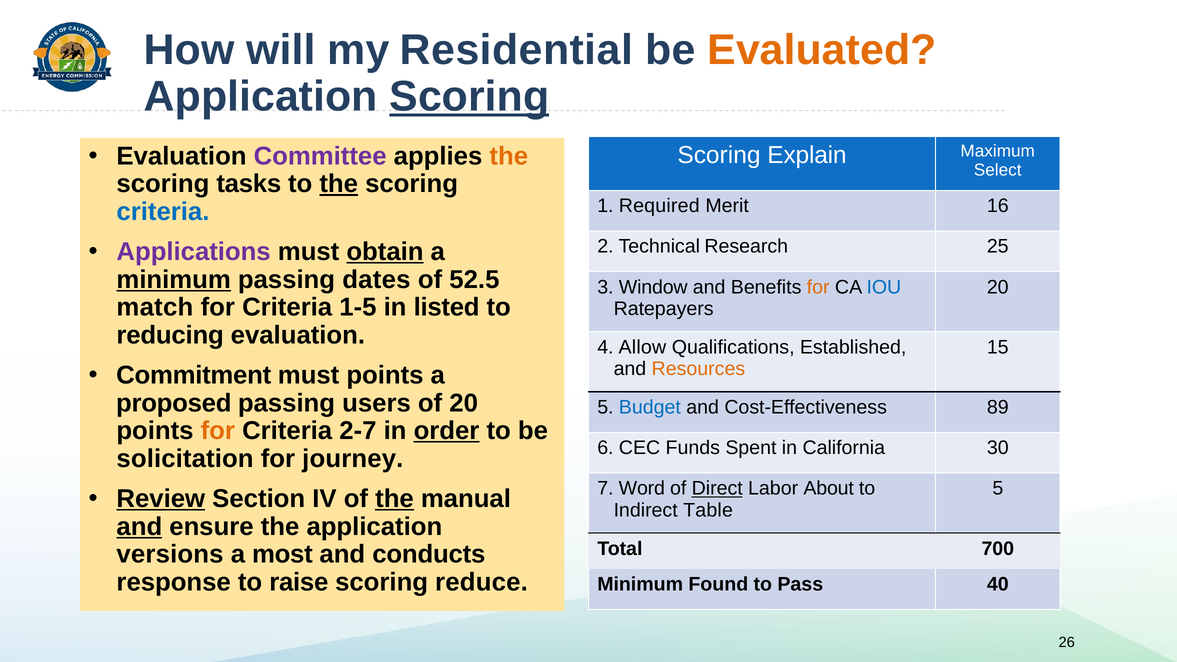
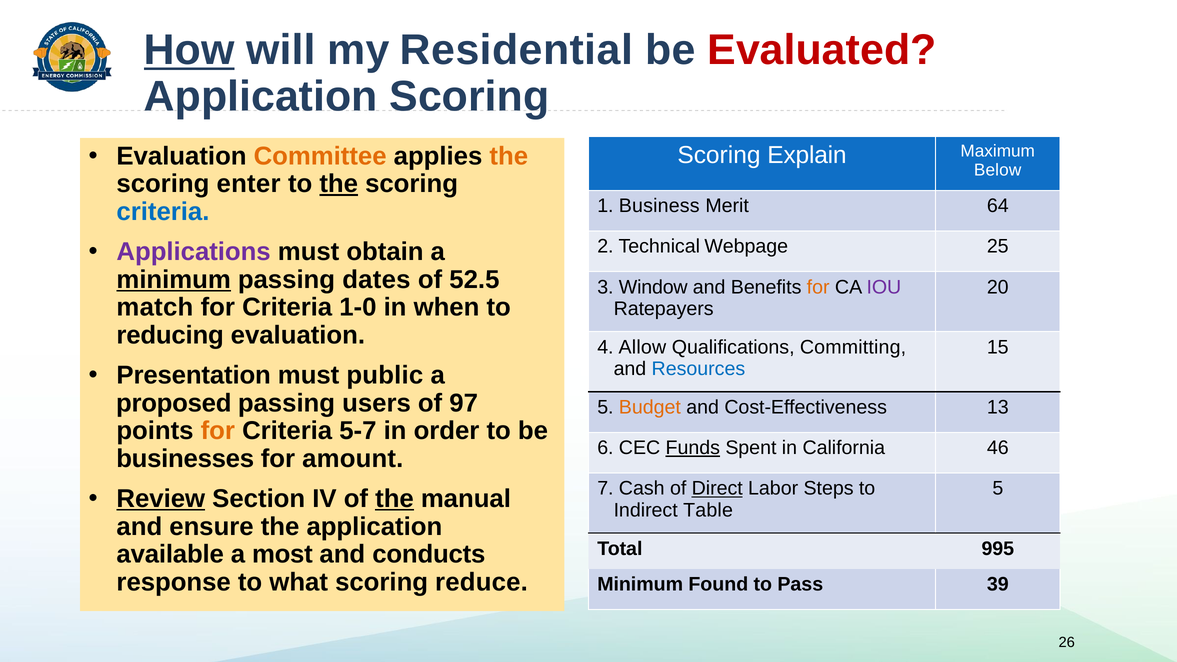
How underline: none -> present (189, 50)
Evaluated colour: orange -> red (822, 50)
Scoring underline: present -> none (469, 97)
Committee colour: purple -> orange (320, 156)
Select: Select -> Below (998, 170)
tasks: tasks -> enter (249, 184)
Required: Required -> Business (659, 206)
16: 16 -> 64 (998, 206)
Research: Research -> Webpage (746, 247)
obtain underline: present -> none (385, 252)
IOU colour: blue -> purple (884, 287)
1-5: 1-5 -> 1-0 (358, 307)
listed: listed -> when (446, 307)
Established: Established -> Committing (853, 347)
Resources colour: orange -> blue (698, 369)
Commitment: Commitment -> Presentation (194, 375)
must points: points -> public (385, 375)
of 20: 20 -> 97 (464, 403)
Budget colour: blue -> orange (650, 407)
89: 89 -> 13 (998, 407)
2-7: 2-7 -> 5-7 (358, 431)
order underline: present -> none (446, 431)
Funds underline: none -> present (693, 448)
30: 30 -> 46 (998, 448)
solicitation: solicitation -> businesses (185, 459)
journey: journey -> amount (353, 459)
Word: Word -> Cash (642, 488)
About: About -> Steps (829, 488)
and underline: present -> none (139, 527)
700: 700 -> 995 (998, 549)
versions: versions -> available (170, 554)
raise: raise -> what (299, 582)
40: 40 -> 39 (998, 585)
